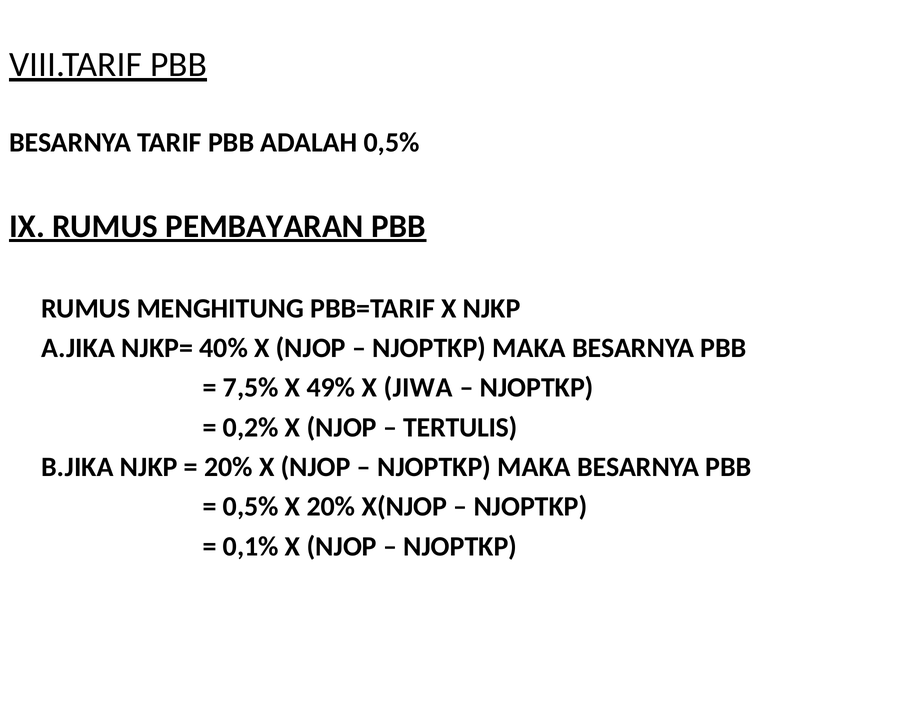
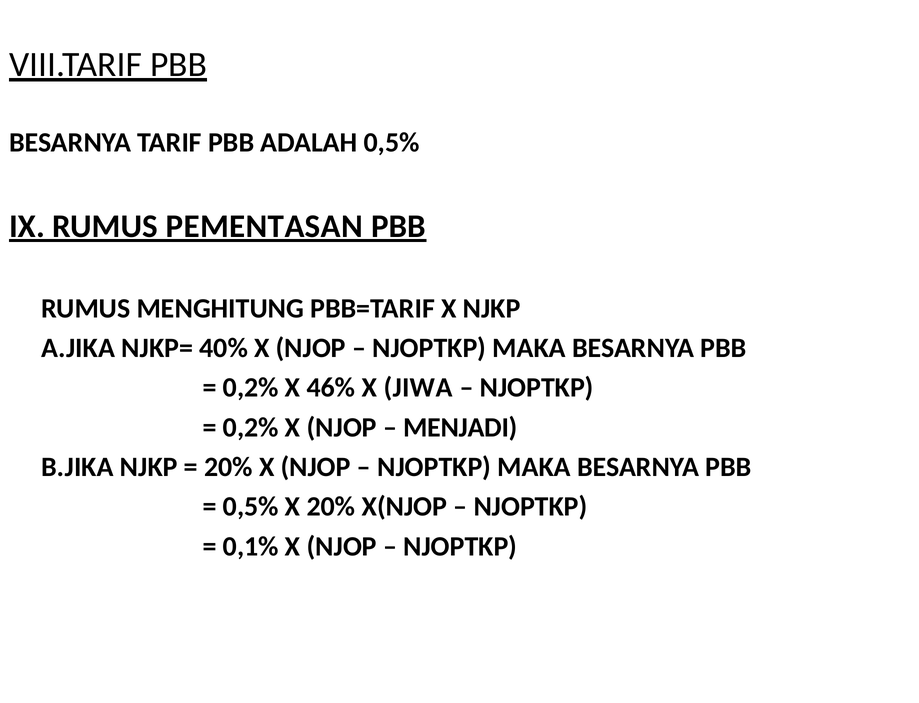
PEMBAYARAN: PEMBAYARAN -> PEMENTASAN (264, 226)
7,5%: 7,5% -> 0,2% (251, 388)
49%: 49% -> 46% (331, 388)
TERTULIS: TERTULIS -> MENJADI (460, 427)
